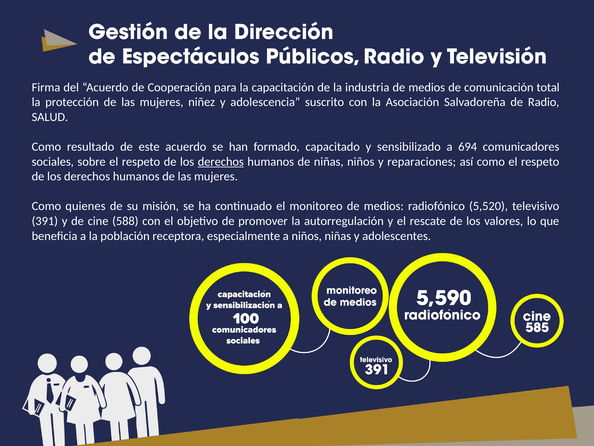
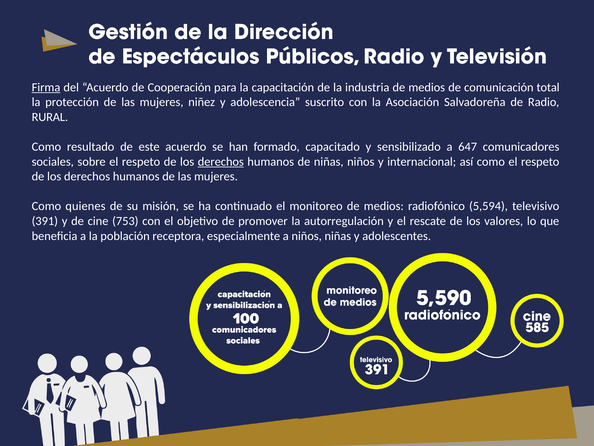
Firma underline: none -> present (46, 87)
SALUD: SALUD -> RURAL (50, 117)
694: 694 -> 647 (468, 147)
reparaciones: reparaciones -> internacional (422, 161)
5,520: 5,520 -> 5,594 (489, 206)
588: 588 -> 753 (125, 221)
